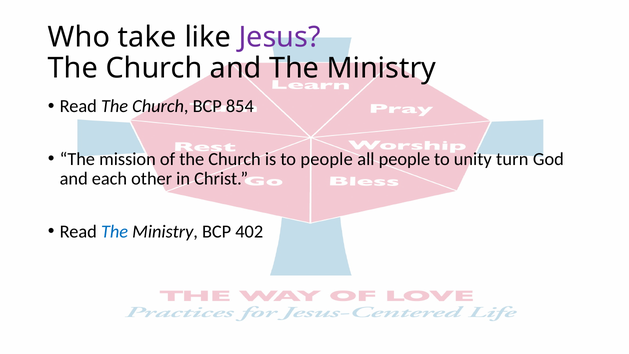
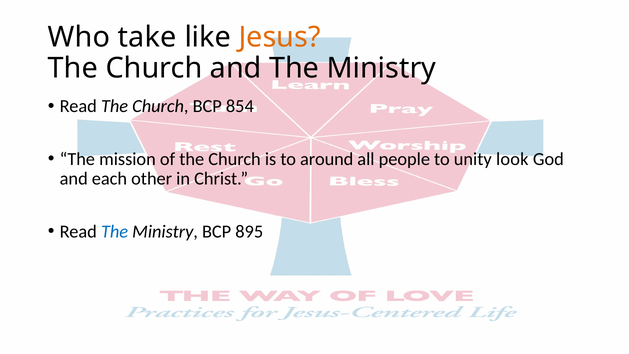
Jesus colour: purple -> orange (280, 37)
to people: people -> around (327, 159)
turn: turn -> look (512, 159)
402: 402 -> 895 (249, 231)
